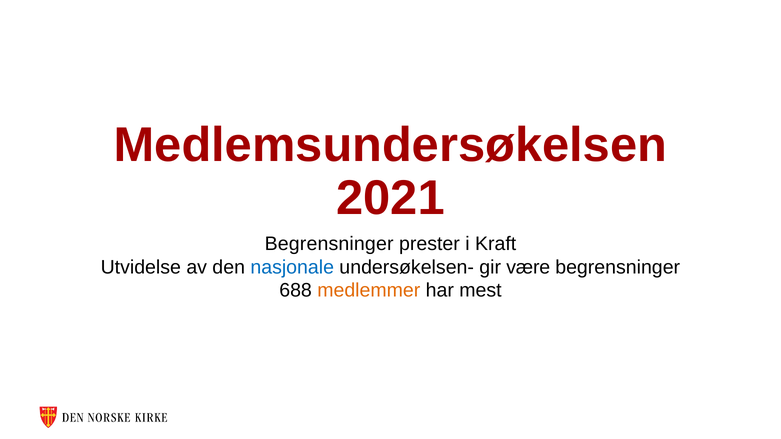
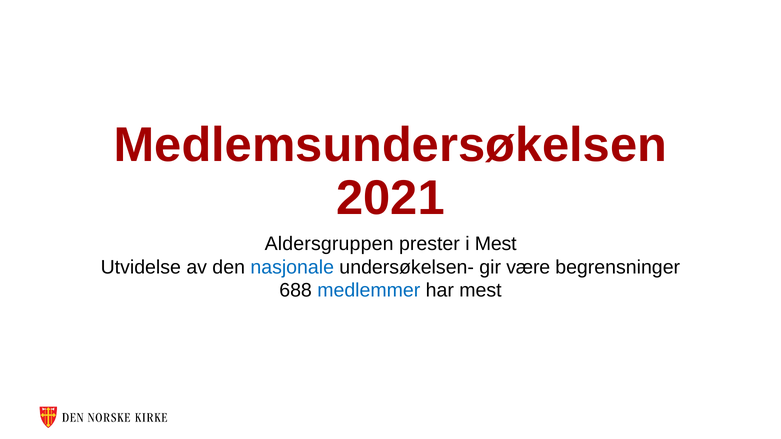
Begrensninger: Begrensninger -> Aldersgruppen (329, 244)
i Kraft: Kraft -> Mest (496, 244)
medlemmer colour: orange -> blue (369, 291)
